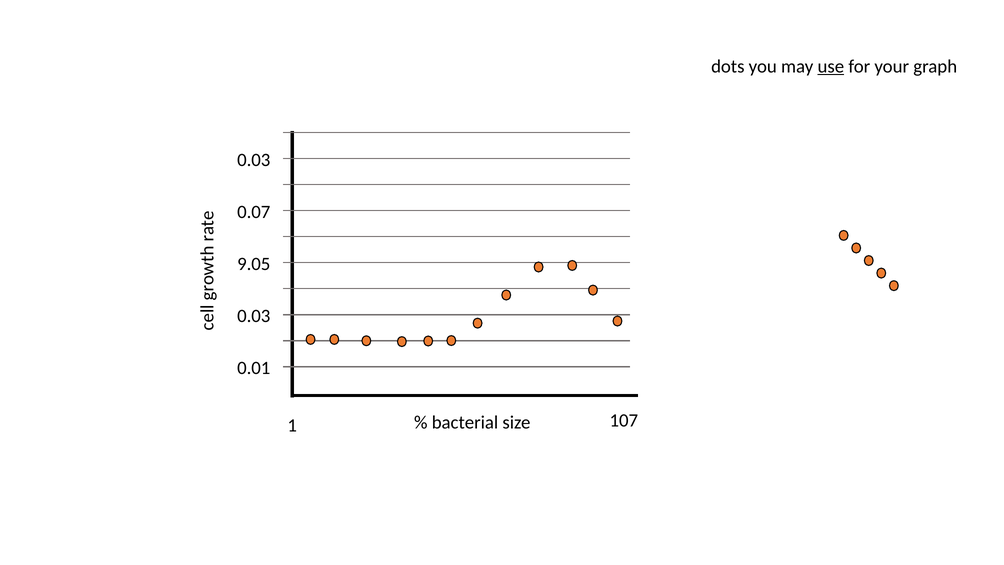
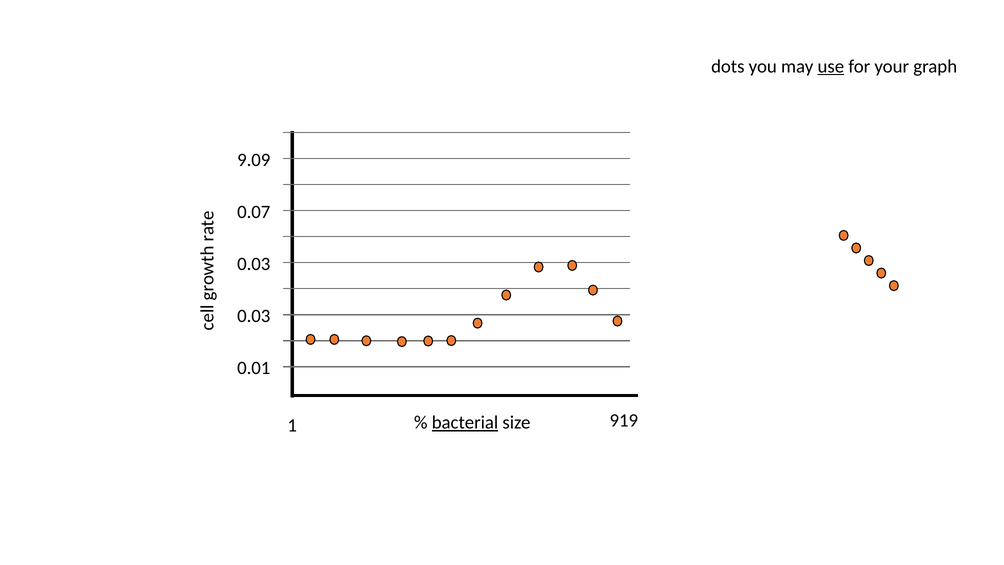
0.03: 0.03 -> 9.09 (254, 160)
9.05: 9.05 -> 0.03 (254, 264)
bacterial underline: none -> present (465, 422)
107: 107 -> 919 (624, 421)
